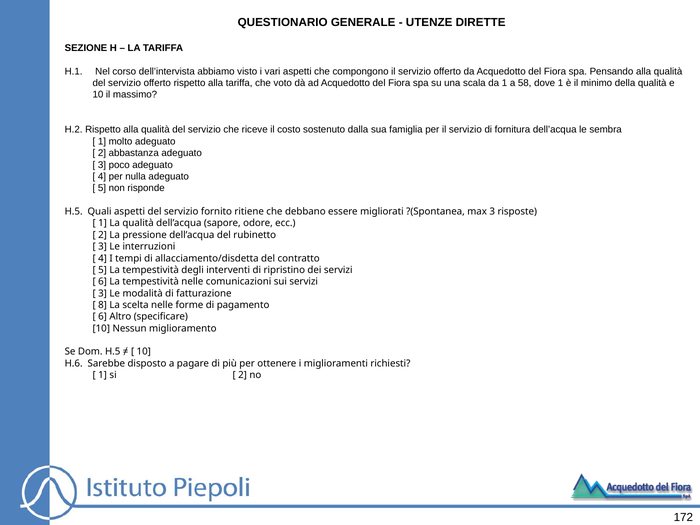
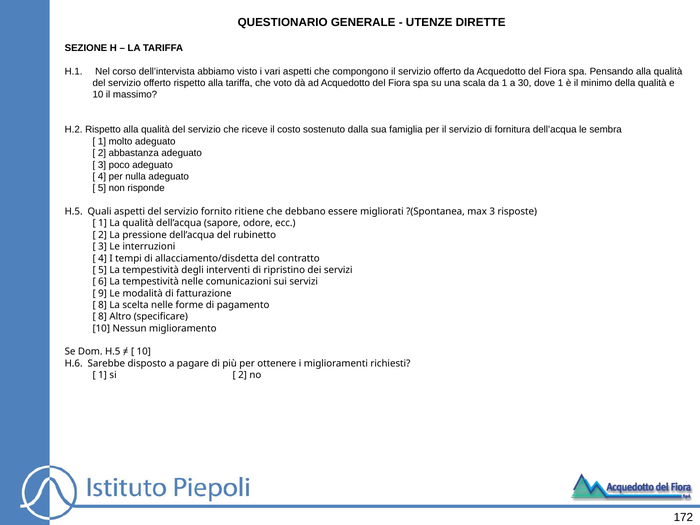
58: 58 -> 30 (525, 83)
3: 3 -> 9 (103, 293)
6: 6 -> 8 (103, 317)
